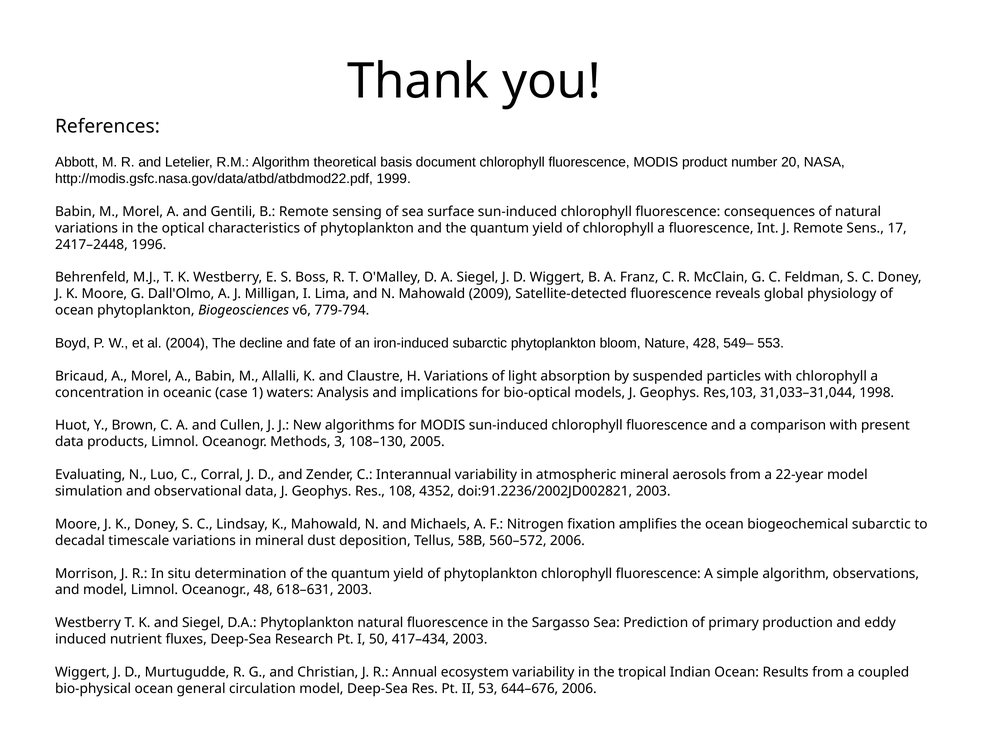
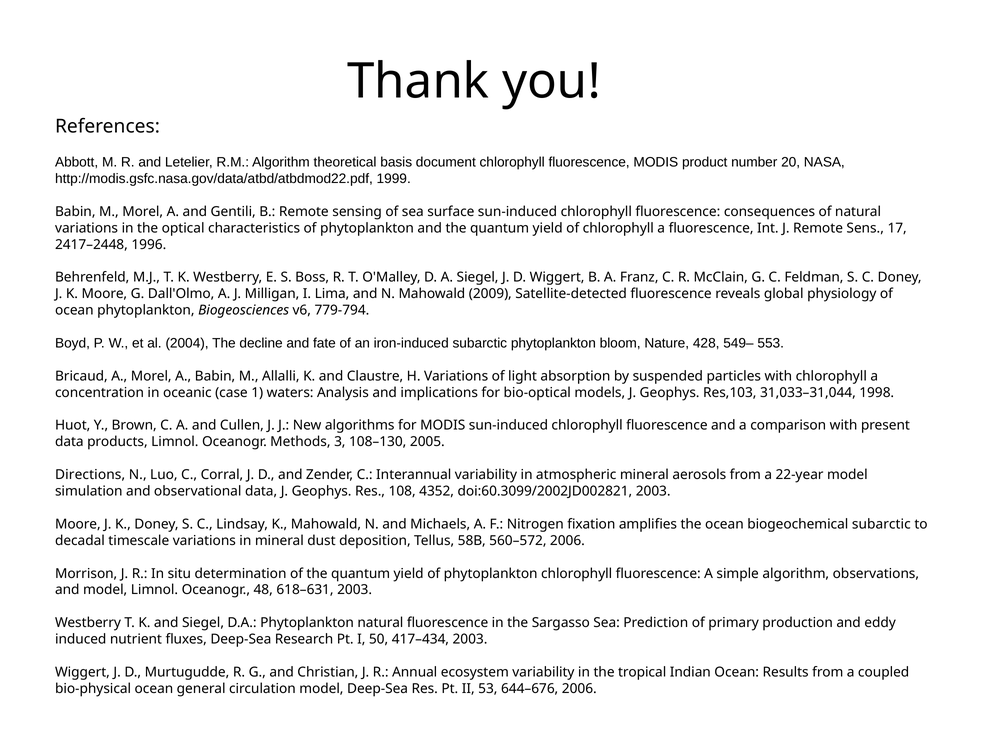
Evaluating: Evaluating -> Directions (90, 475)
doi:91.2236/2002JD002821: doi:91.2236/2002JD002821 -> doi:60.3099/2002JD002821 (545, 492)
